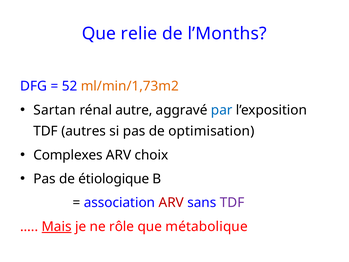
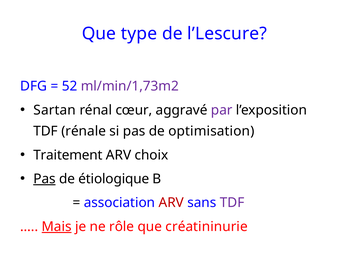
relie: relie -> type (139, 34)
l’Months: l’Months -> l’Lescure (227, 34)
ml/min/1,73m2 colour: orange -> purple (130, 86)
autre: autre -> cœur (134, 110)
par colour: blue -> purple (222, 110)
autres: autres -> rénale (84, 131)
Complexes: Complexes -> Traitement (68, 155)
Pas underline: none -> present (44, 179)
métabolique: métabolique -> créatininurie (207, 226)
